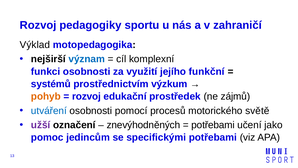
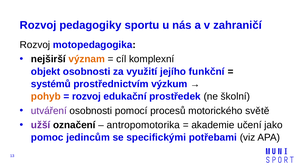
Výklad: Výklad -> Rozvoj (35, 45)
význam colour: blue -> orange (87, 59)
funkci: funkci -> objekt (46, 71)
zájmů: zájmů -> školní (235, 96)
utváření colour: blue -> purple (49, 110)
znevýhodněných: znevýhodněných -> antropomotorika (143, 125)
potřebami: potřebami -> akademie (213, 125)
